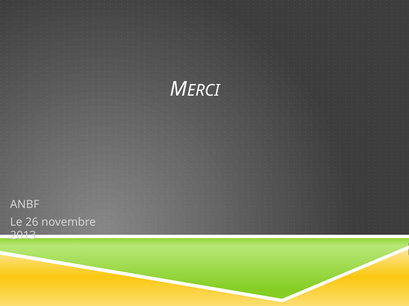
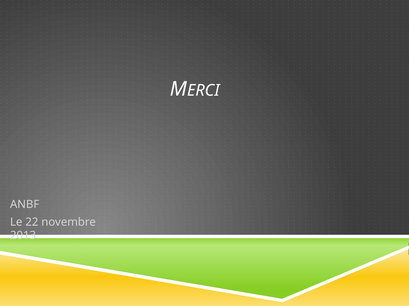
26: 26 -> 22 (32, 222)
